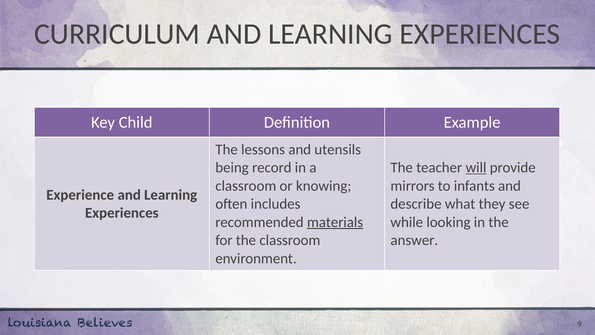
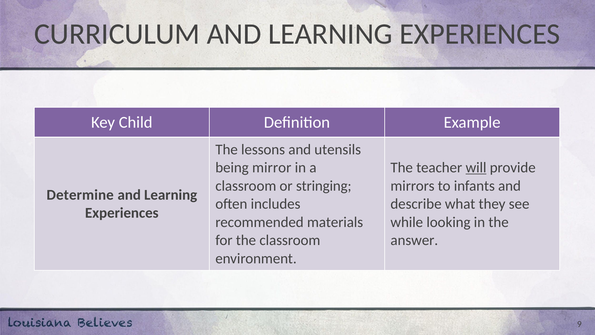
record: record -> mirror (272, 167)
knowing: knowing -> stringing (324, 186)
Experience: Experience -> Determine (80, 195)
materials underline: present -> none (335, 222)
